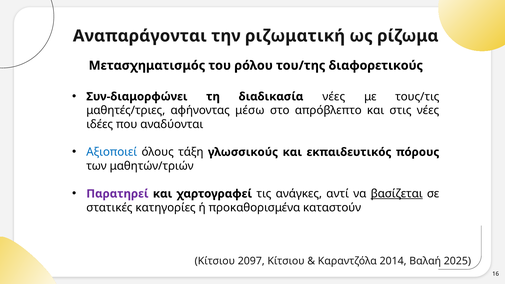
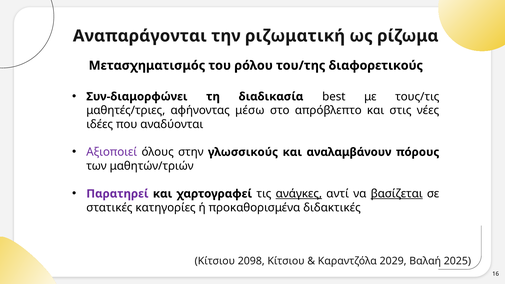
διαδικασία νέες: νέες -> best (334, 97)
Αξιοποιεί colour: blue -> purple (112, 152)
τάξη: τάξη -> στην (191, 152)
εκπαιδευτικός: εκπαιδευτικός -> αναλαμβάνουν (349, 152)
ανάγκες underline: none -> present (299, 194)
καταστούν: καταστούν -> διδακτικές (332, 208)
2097: 2097 -> 2098 (251, 261)
2014: 2014 -> 2029 (393, 261)
